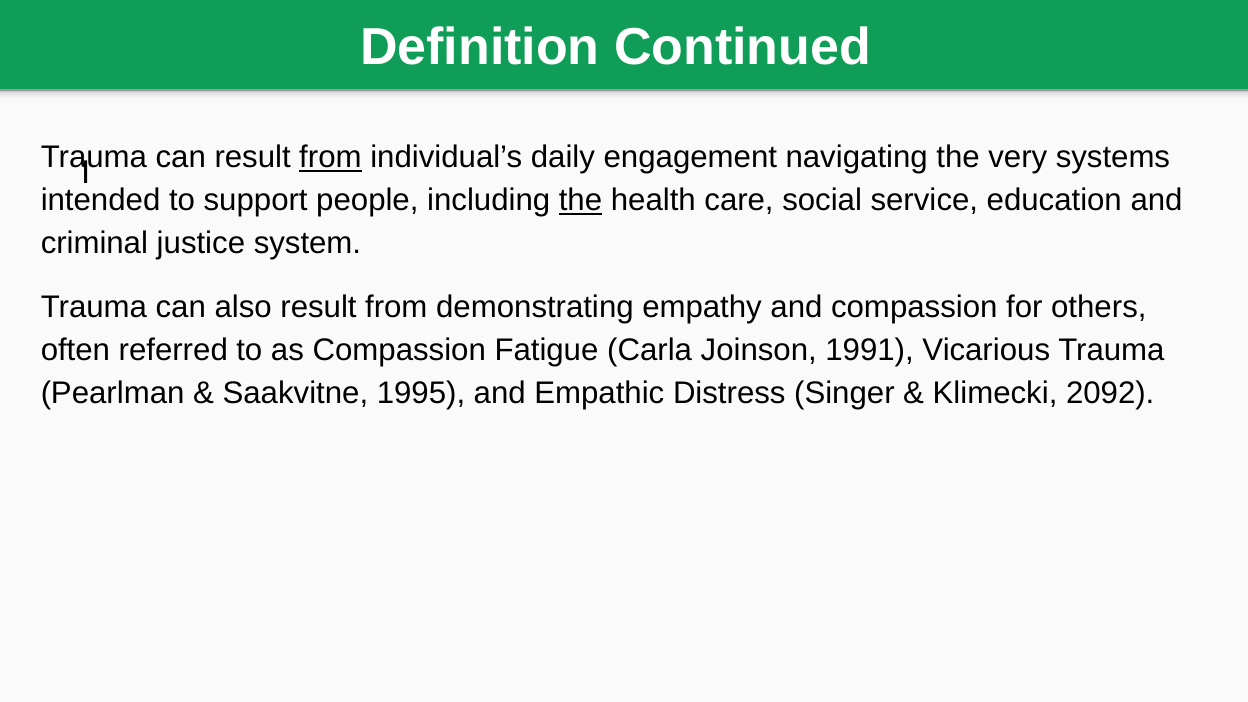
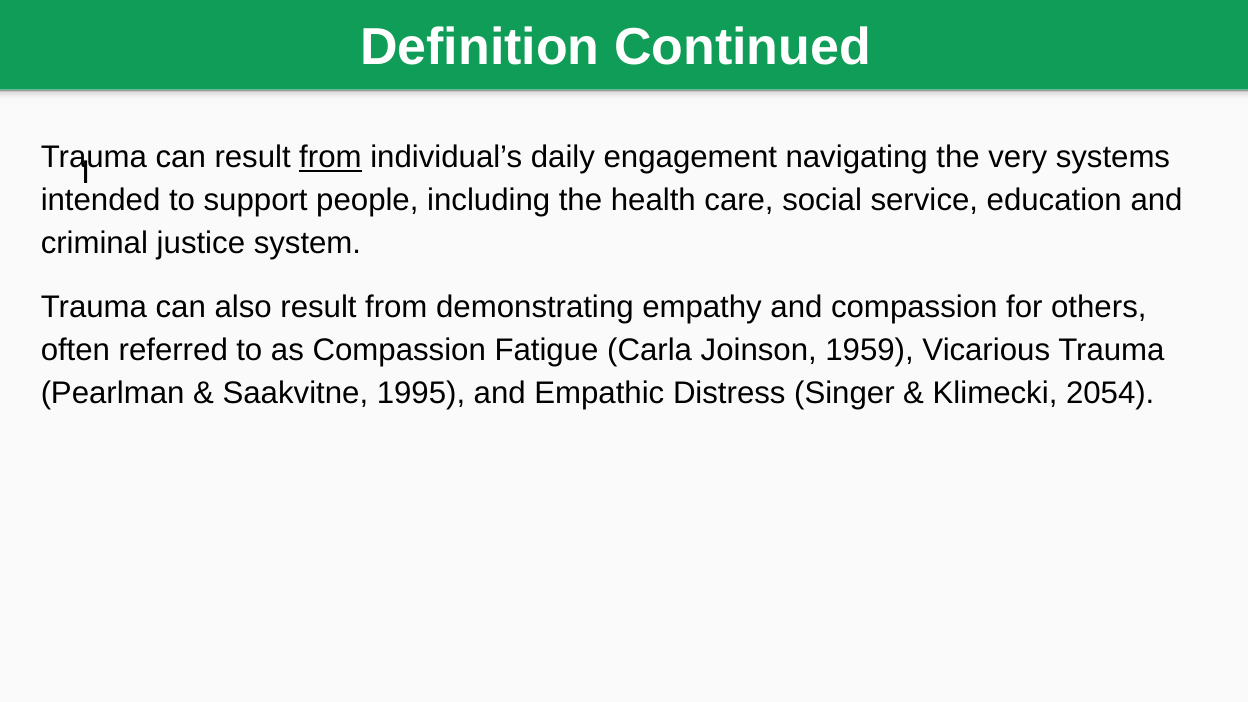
the underline: present -> none (581, 201)
1991: 1991 -> 1959 (870, 350)
2092: 2092 -> 2054 (1110, 394)
